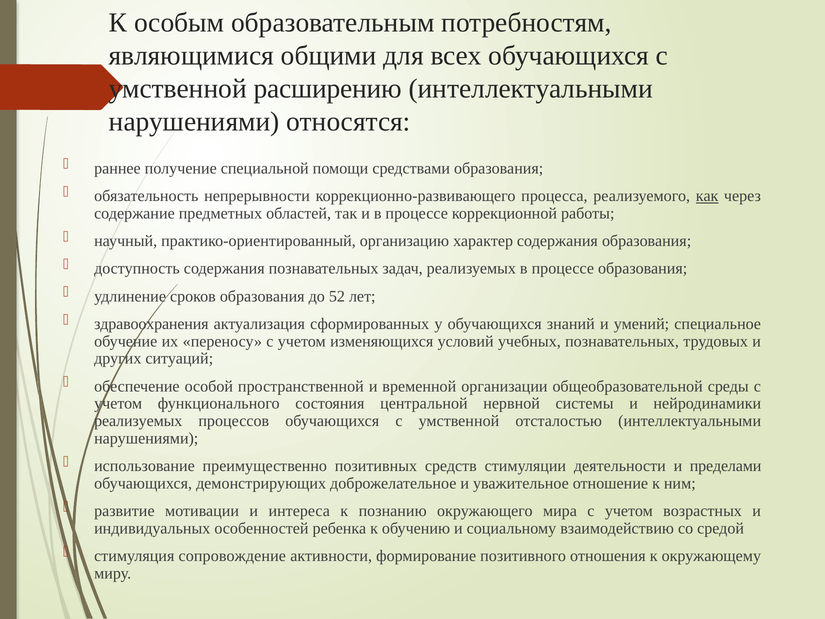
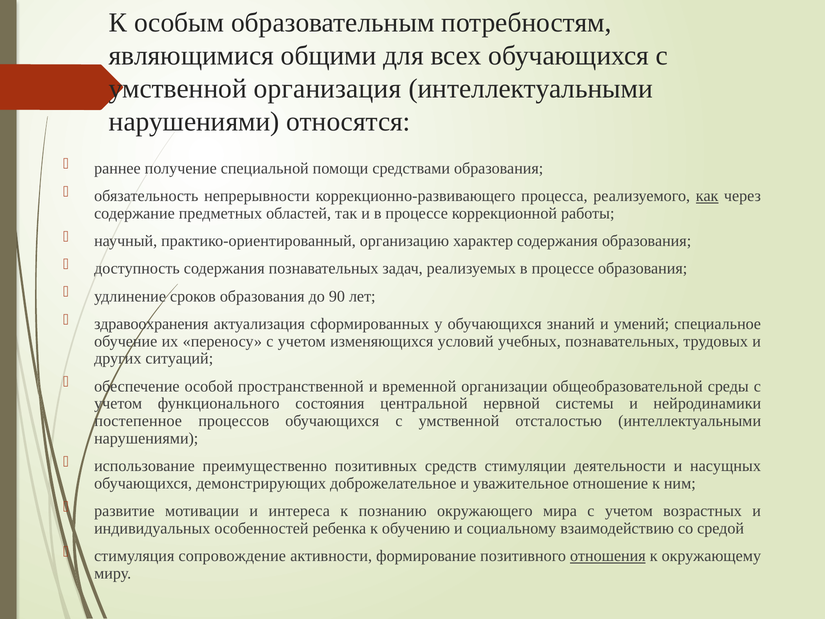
расширению: расширению -> организация (328, 89)
52: 52 -> 90 (337, 296)
реализуемых: реализуемых -> постепенное (138, 421)
пределами: пределами -> насущных (725, 466)
отношения underline: none -> present (608, 556)
